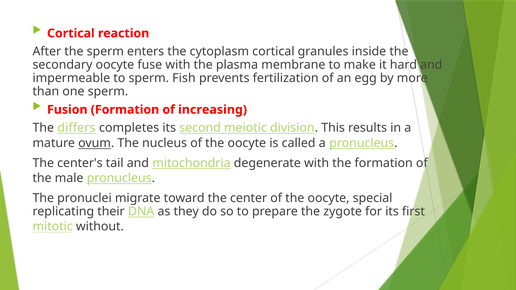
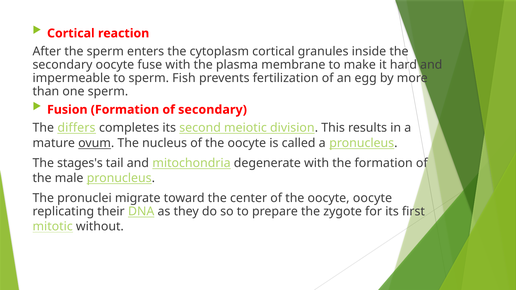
of increasing: increasing -> secondary (213, 110)
center's: center's -> stages's (80, 163)
oocyte special: special -> oocyte (372, 198)
